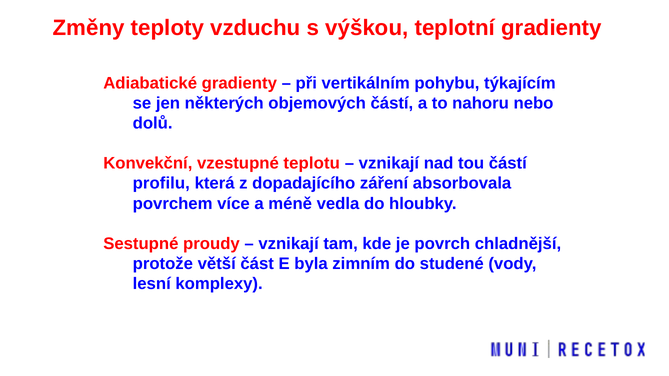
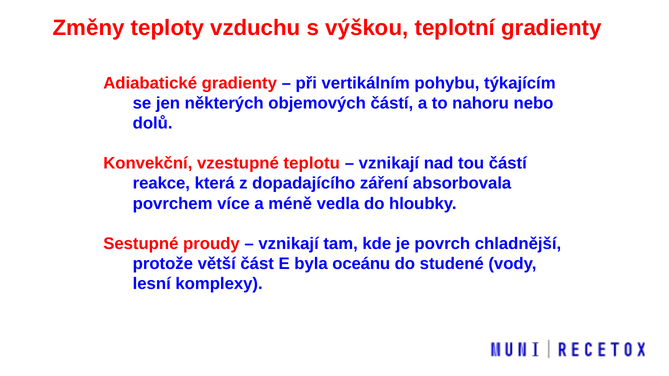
profilu: profilu -> reakce (161, 184)
zimním: zimním -> oceánu (361, 264)
